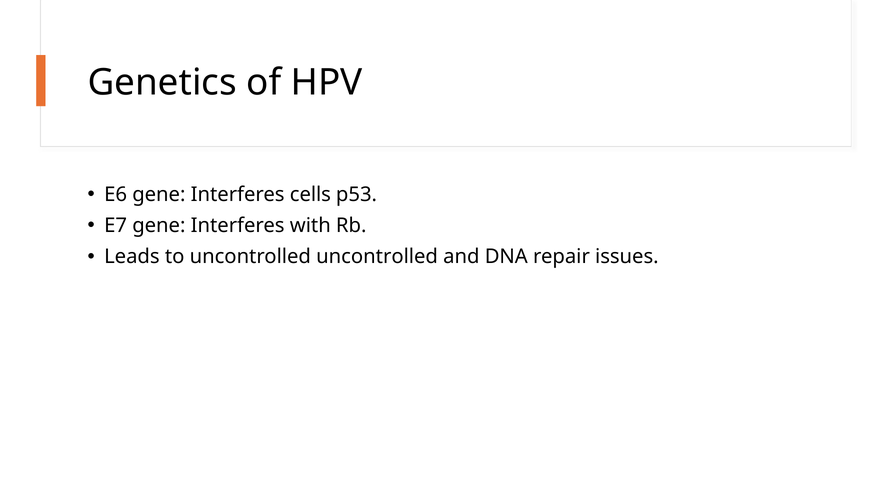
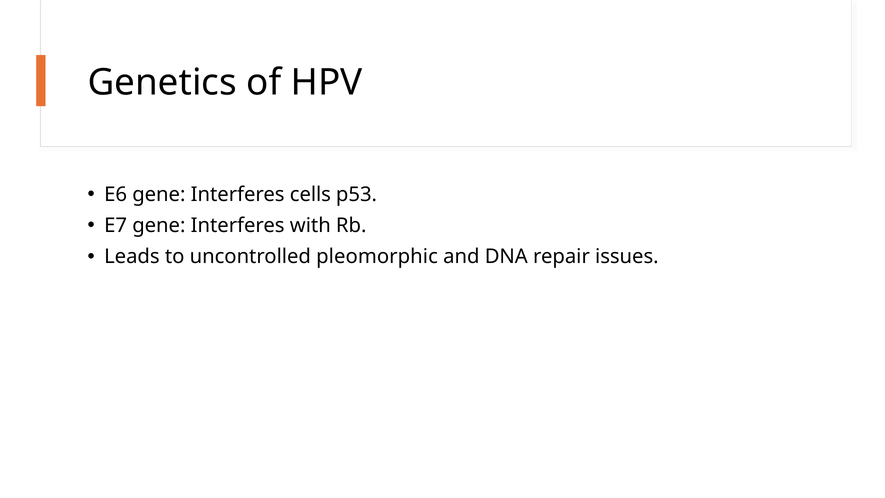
uncontrolled uncontrolled: uncontrolled -> pleomorphic (377, 256)
